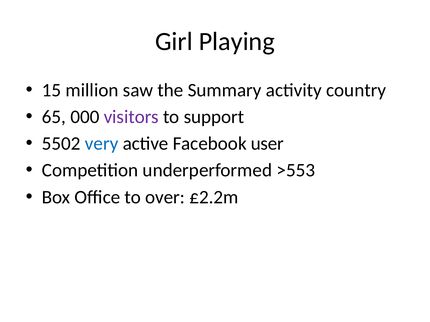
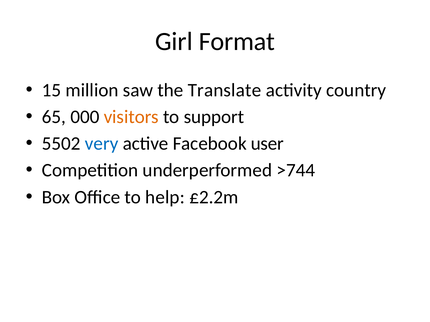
Playing: Playing -> Format (237, 42)
Summary: Summary -> Translate (224, 90)
visitors colour: purple -> orange (131, 117)
>553: >553 -> >744 (296, 171)
over: over -> help (165, 197)
